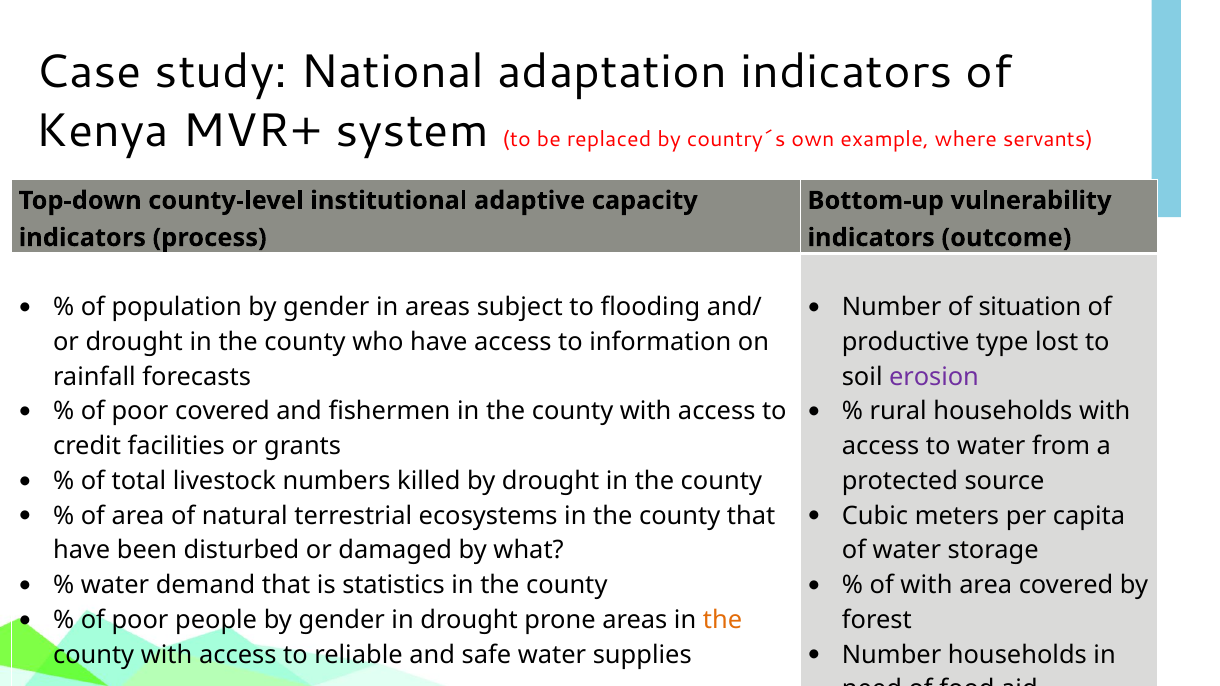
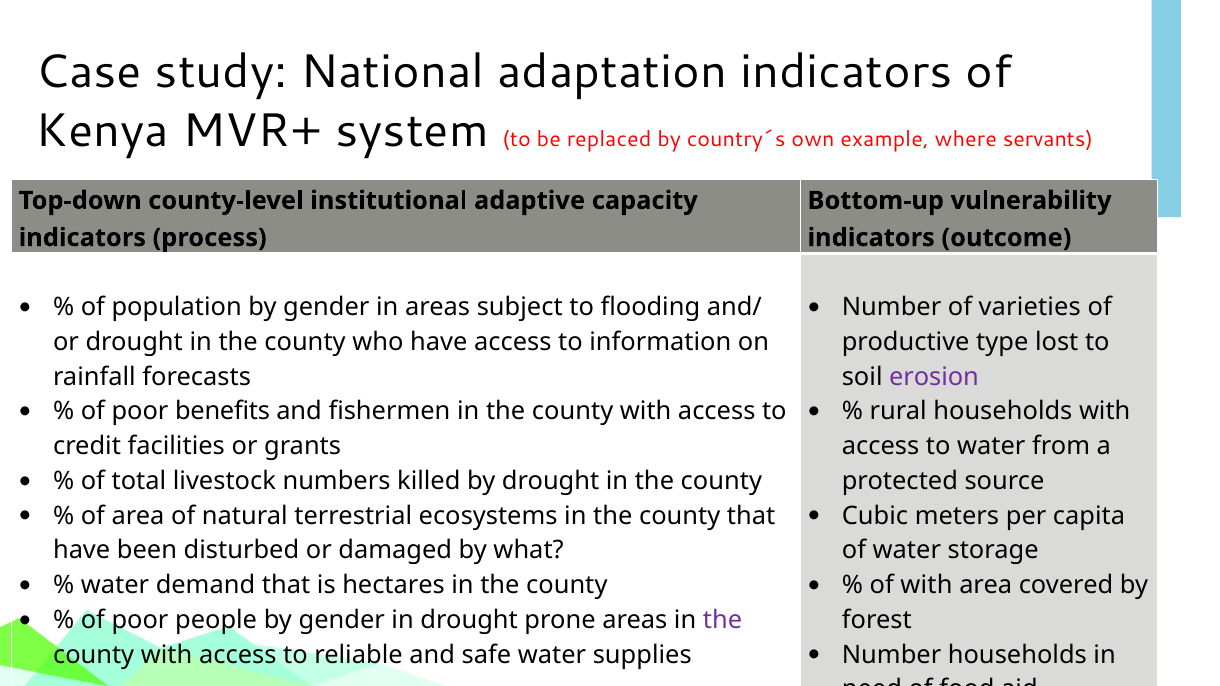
situation: situation -> varieties (1030, 307)
poor covered: covered -> benefits (222, 412)
statistics: statistics -> hectares (394, 585)
the colour: orange -> purple (723, 620)
